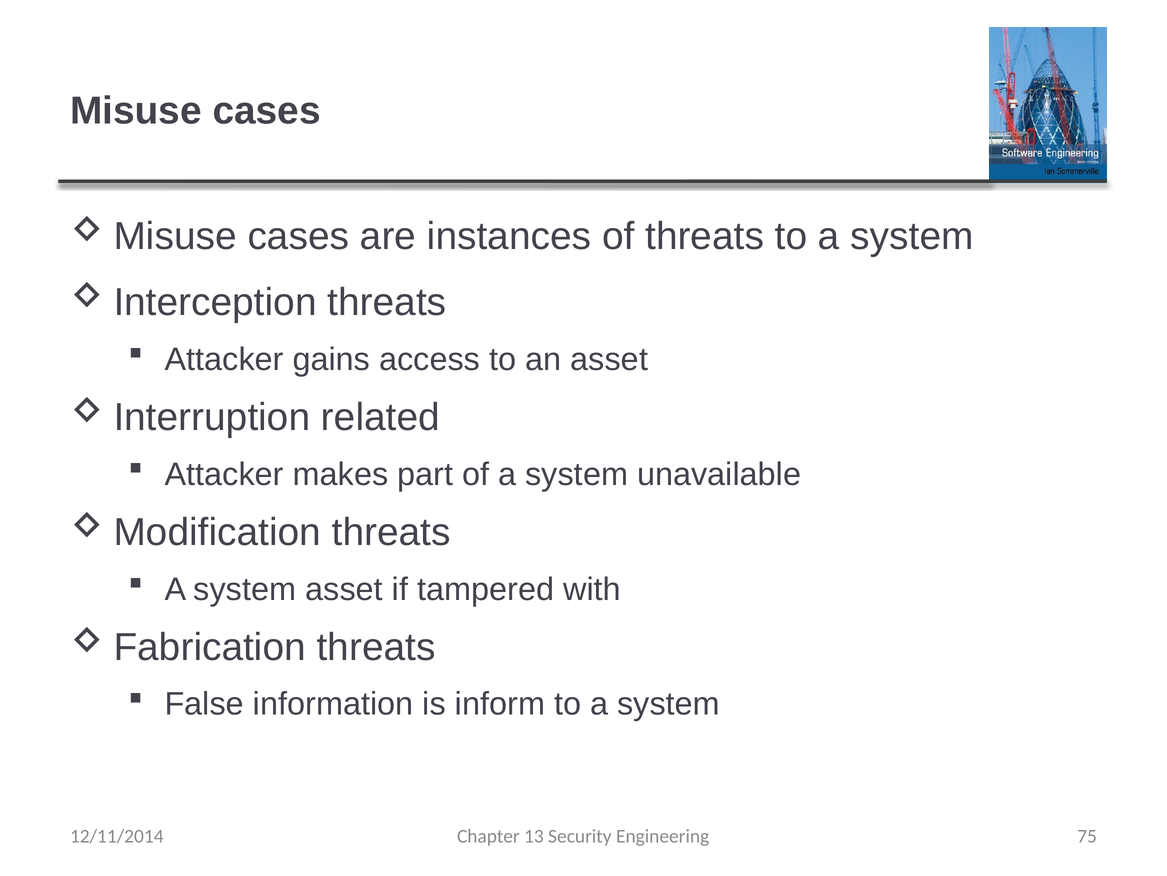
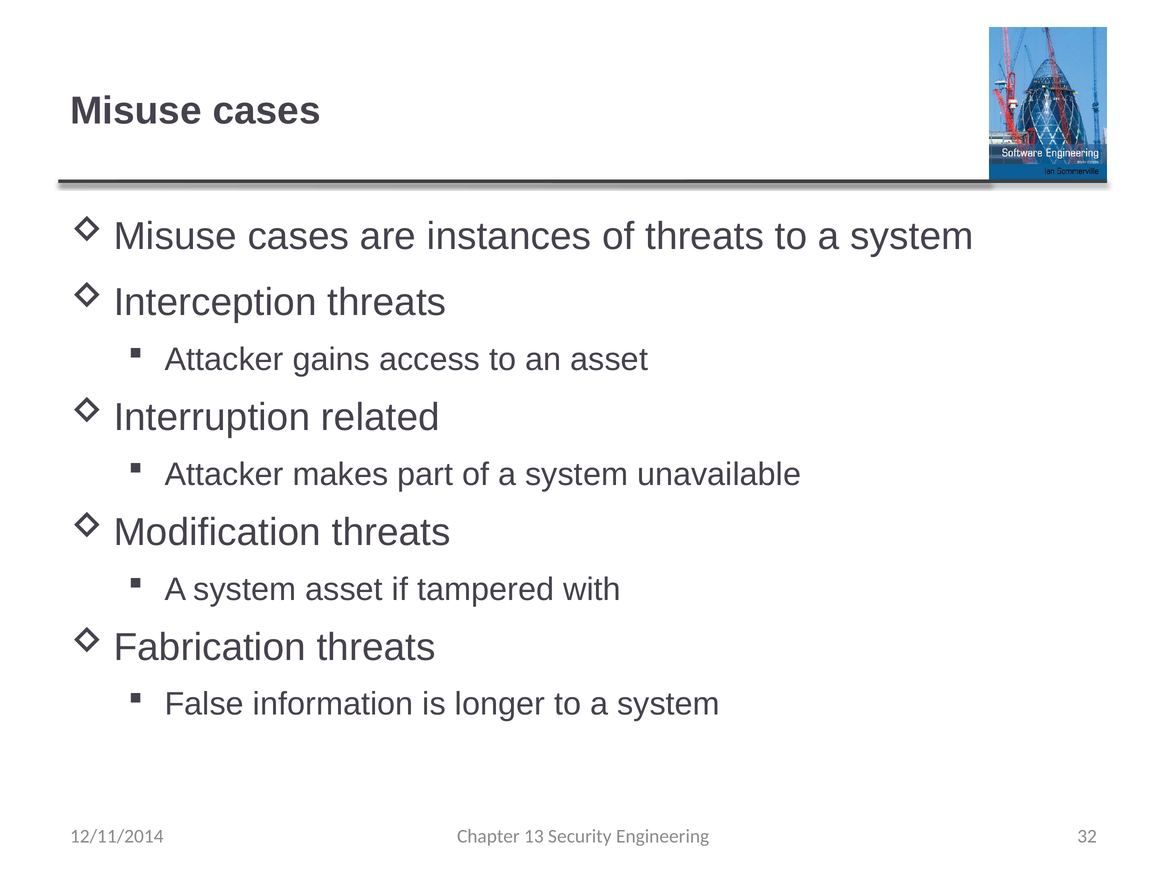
inform: inform -> longer (500, 704)
75: 75 -> 32 (1087, 836)
